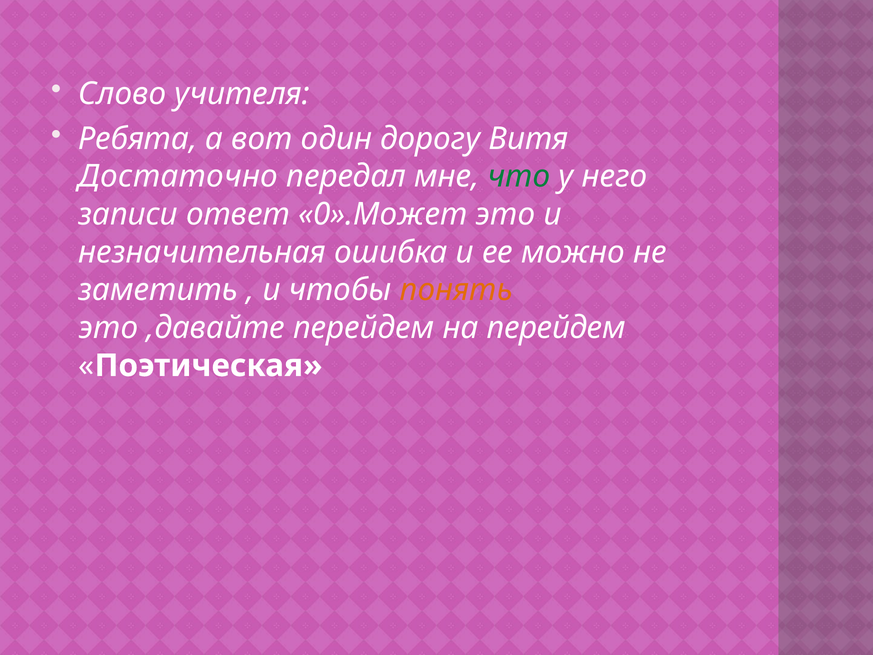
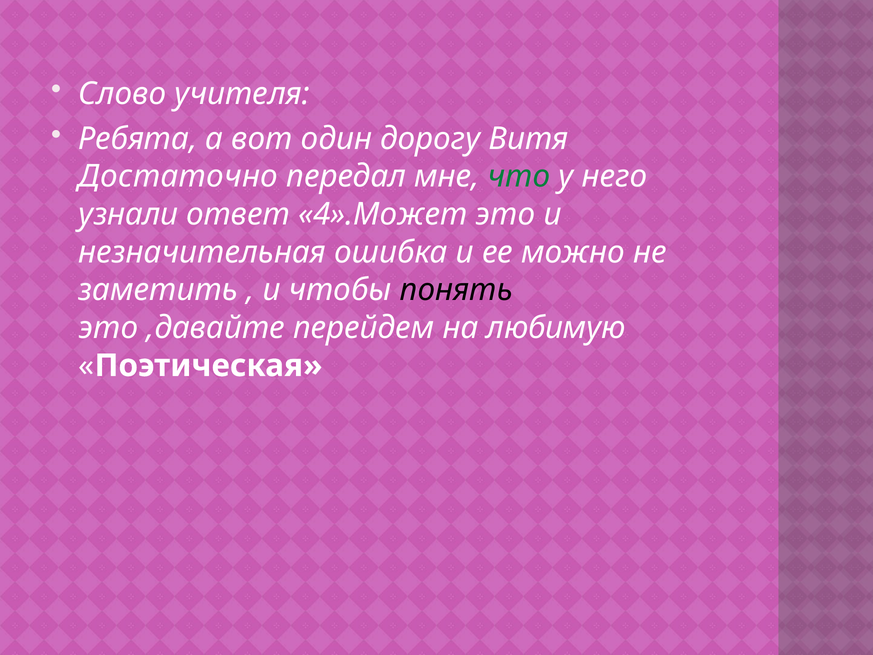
записи: записи -> узнали (128, 214)
0».Может: 0».Может -> 4».Может (383, 214)
понять colour: orange -> black (456, 290)
на перейдем: перейдем -> любимую (556, 328)
